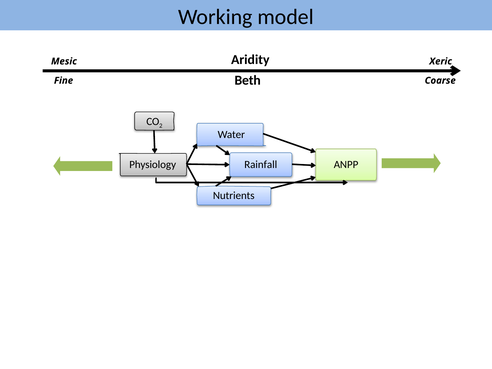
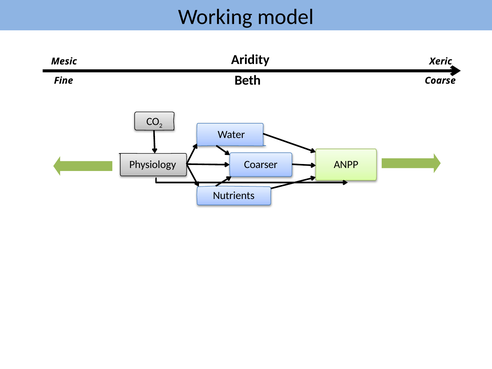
Rainfall: Rainfall -> Coarser (261, 165)
